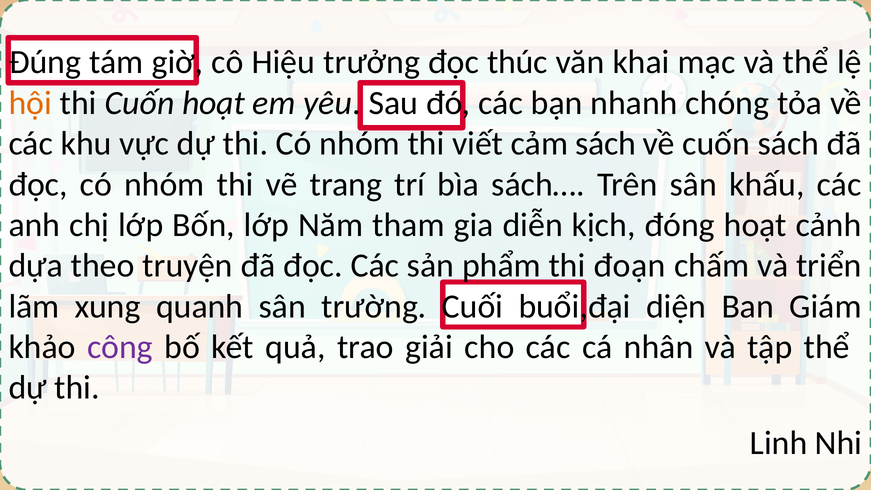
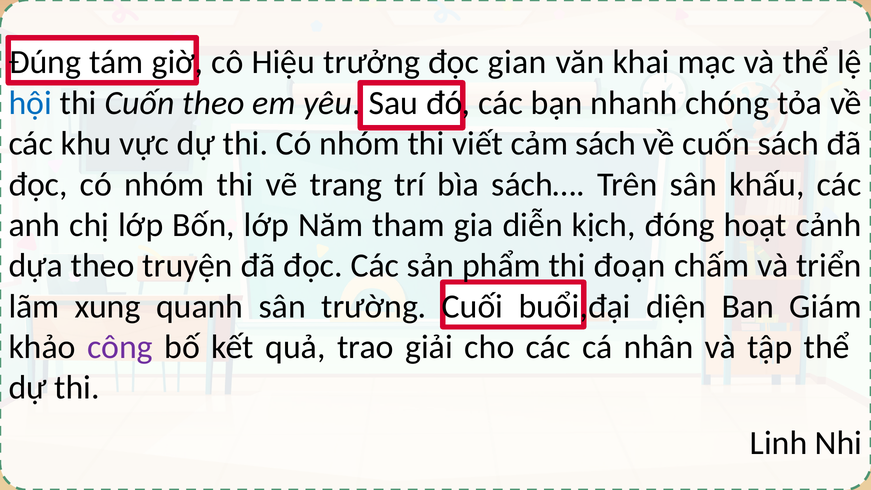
thúc: thúc -> gian (517, 62)
hội colour: orange -> blue (30, 103)
Cuốn hoạt: hoạt -> theo (214, 103)
